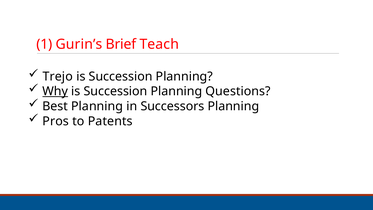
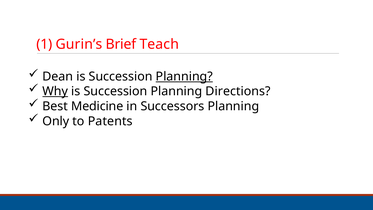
Trejo: Trejo -> Dean (58, 76)
Planning underline: none -> present (184, 76)
Questions: Questions -> Directions (238, 91)
Best Planning: Planning -> Medicine (97, 106)
Pros: Pros -> Only (56, 121)
